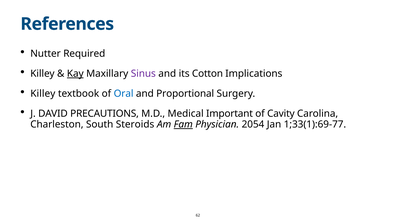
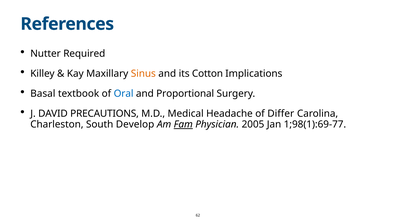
Kay underline: present -> none (75, 74)
Sinus colour: purple -> orange (143, 74)
Killey: Killey -> Basal (43, 94)
Important: Important -> Headache (229, 114)
Cavity: Cavity -> Differ (281, 114)
Steroids: Steroids -> Develop (135, 124)
2054: 2054 -> 2005 (253, 124)
1;33(1):69-77: 1;33(1):69-77 -> 1;98(1):69-77 (315, 124)
